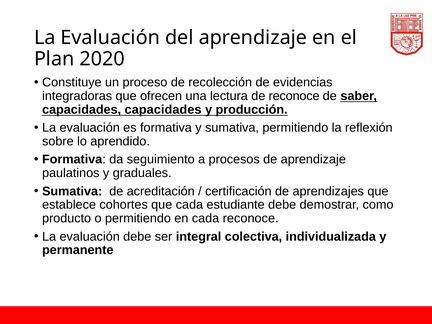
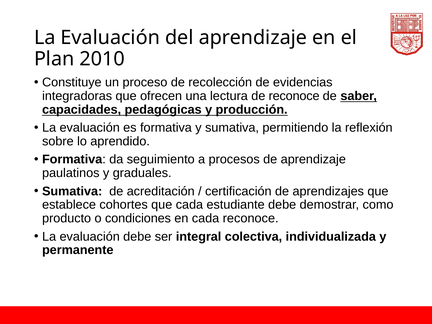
2020: 2020 -> 2010 (102, 59)
capacidades capacidades: capacidades -> pedagógicas (163, 110)
o permitiendo: permitiendo -> condiciones (138, 218)
